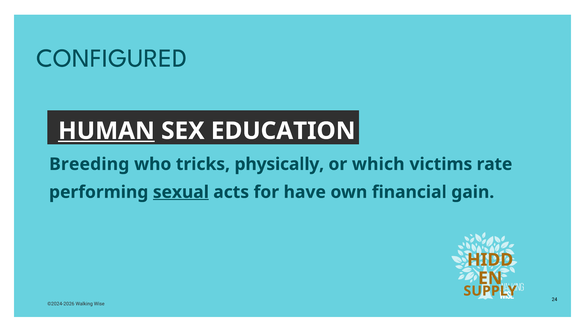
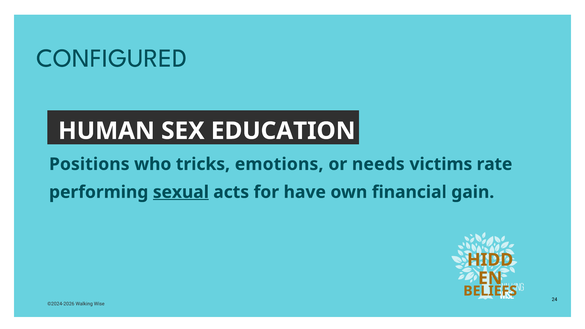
HUMAN underline: present -> none (106, 131)
Breeding: Breeding -> Positions (89, 164)
physically: physically -> emotions (279, 164)
which: which -> needs (378, 164)
SUPPLY: SUPPLY -> BELIEFS (490, 291)
